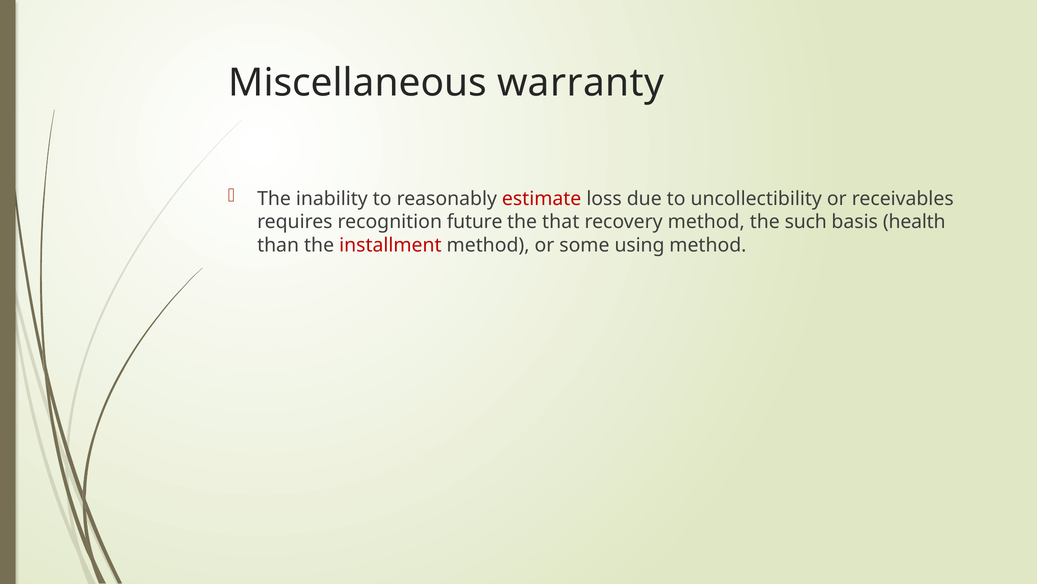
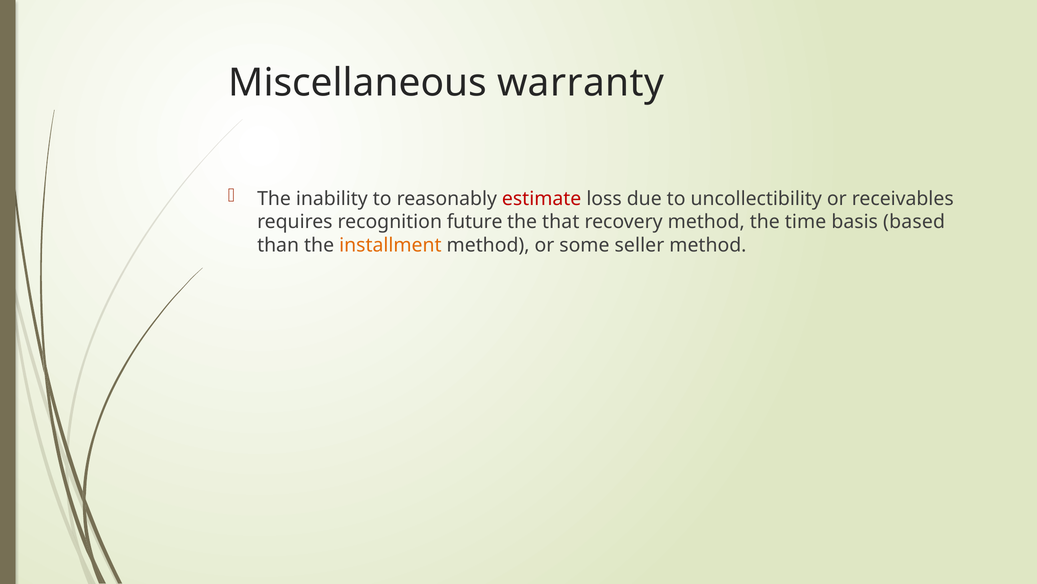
such: such -> time (806, 222)
health: health -> based (914, 222)
installment colour: red -> orange (390, 245)
using: using -> seller (639, 245)
